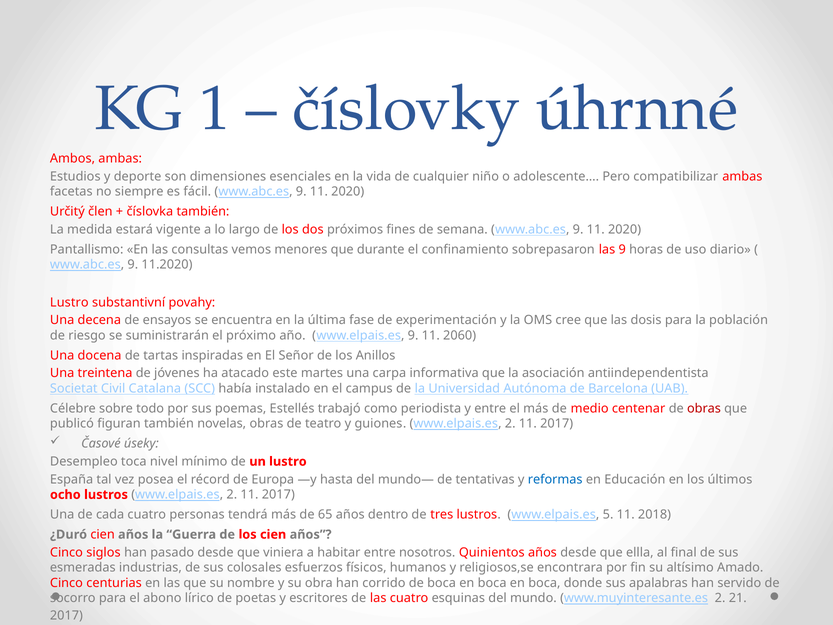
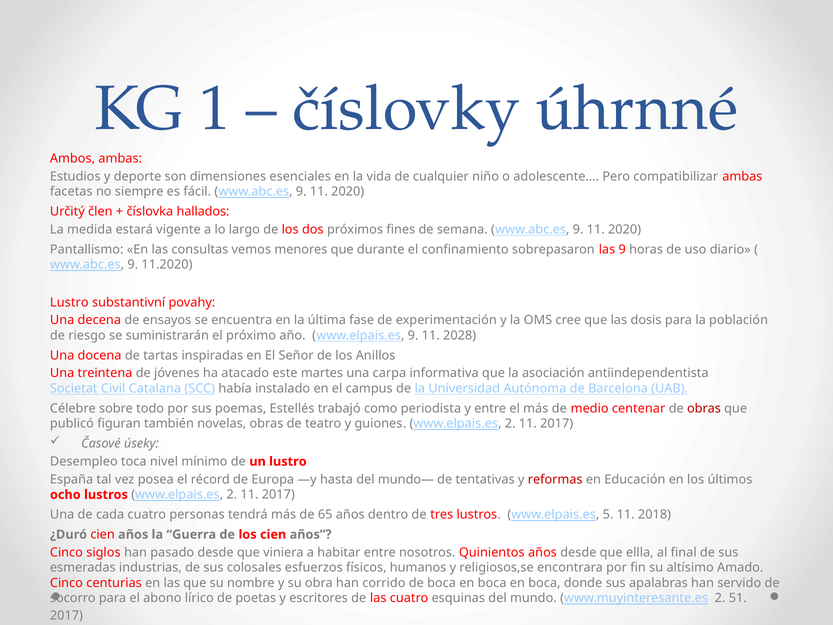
číslovka también: también -> hallados (203, 211)
2060: 2060 -> 2028 (460, 335)
reformas colour: blue -> red (555, 479)
21: 21 -> 51 (738, 598)
